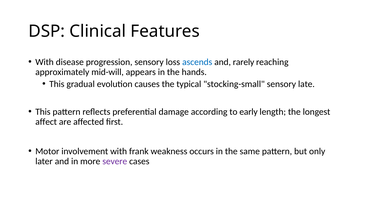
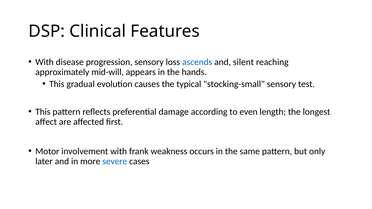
rarely: rarely -> silent (243, 62)
late: late -> test (306, 84)
early: early -> even (249, 112)
severe colour: purple -> blue (115, 162)
